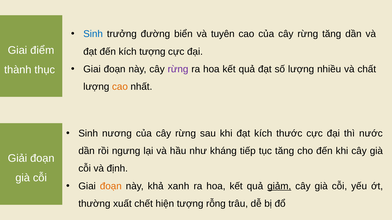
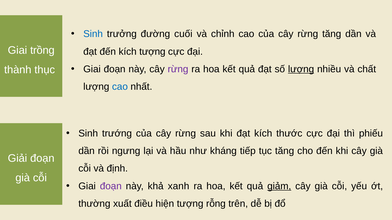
biển: biển -> cuối (183, 34)
tuyên: tuyên -> chỉnh (223, 34)
điểm: điểm -> trồng (42, 50)
lượng underline: none -> present (301, 69)
cao colour: orange -> blue (120, 87)
nương: nương -> trướng (117, 134)
nước: nước -> phiếu (371, 134)
đoạn colour: orange -> purple (111, 187)
chết: chết -> điều (144, 204)
trâu: trâu -> trên (238, 204)
